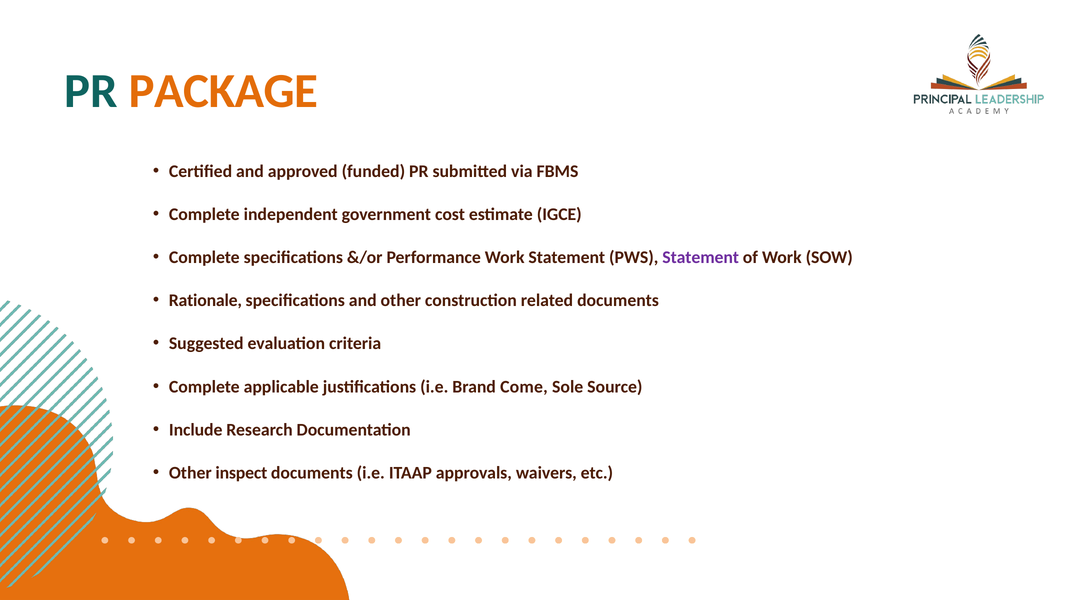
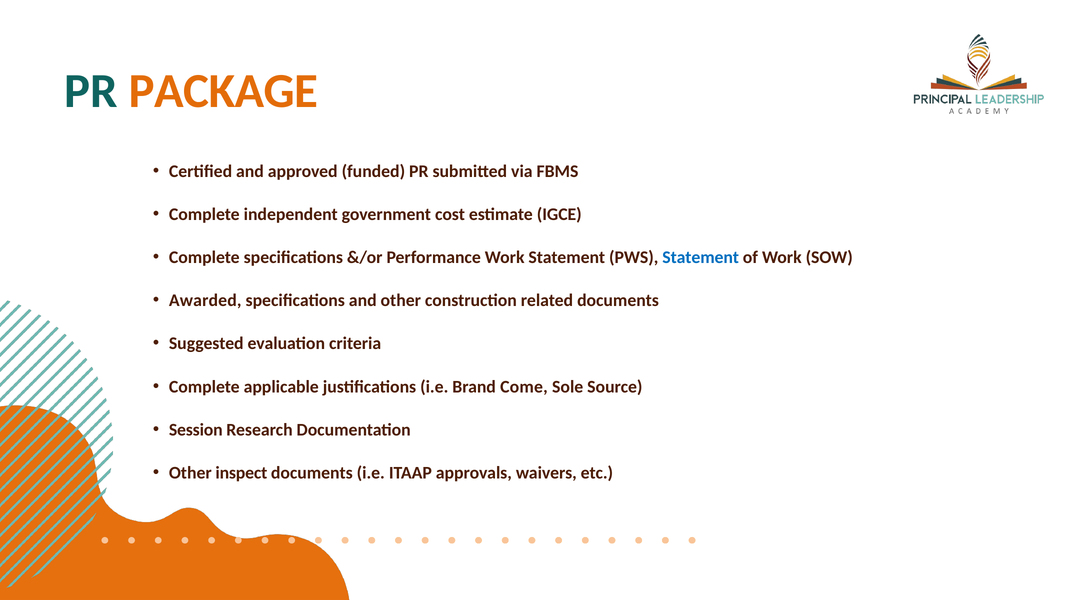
Statement colour: purple -> blue (701, 257)
Rationale: Rationale -> Awarded (205, 300)
Include: Include -> Session (196, 430)
